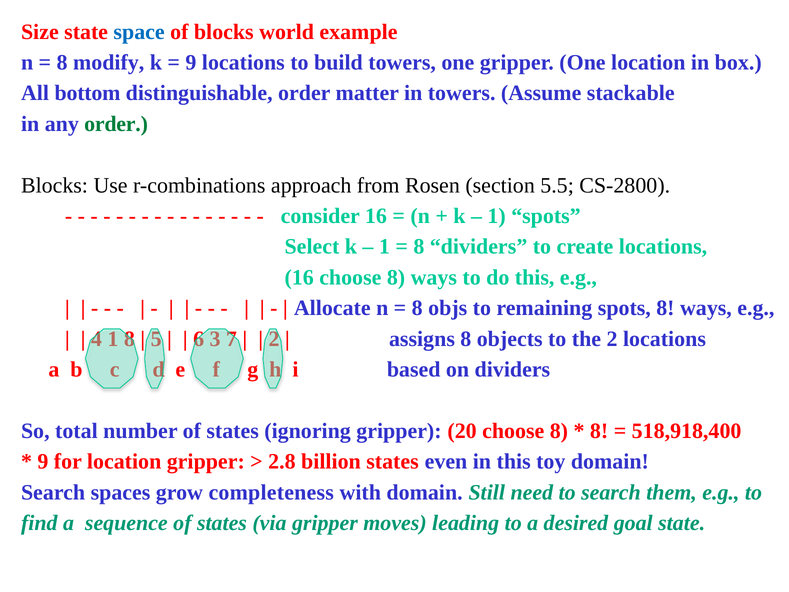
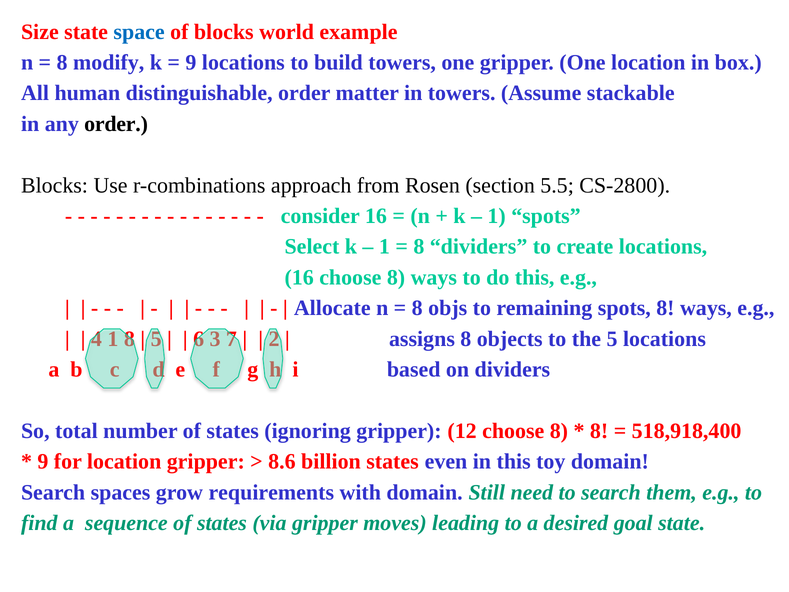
bottom: bottom -> human (87, 93)
order colour: green -> black (116, 124)
the 2: 2 -> 5 (612, 339)
20: 20 -> 12 (462, 431)
2.8: 2.8 -> 8.6 (282, 461)
completeness: completeness -> requirements (271, 492)
